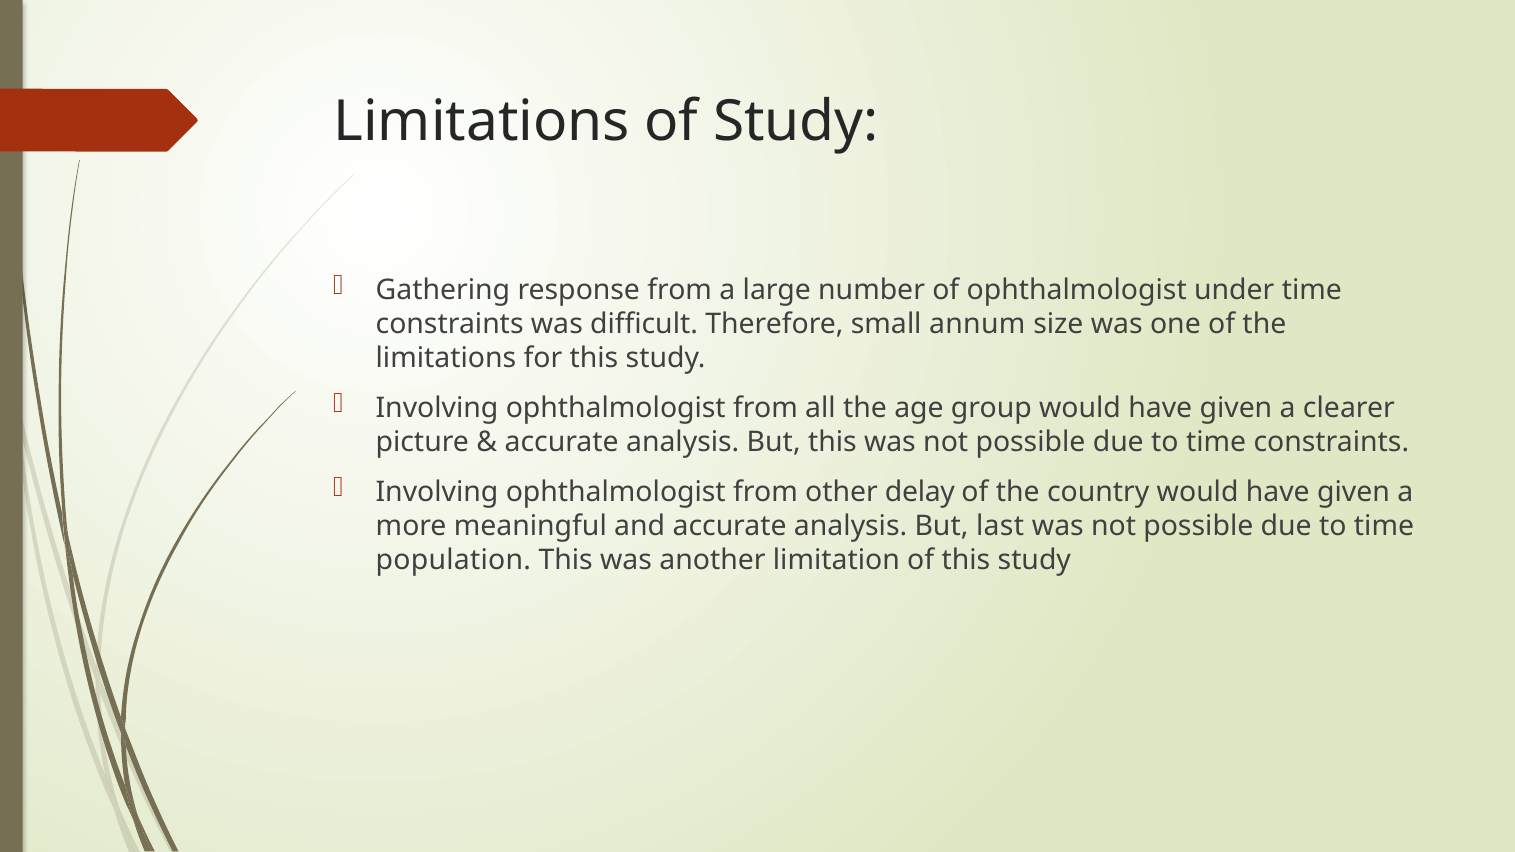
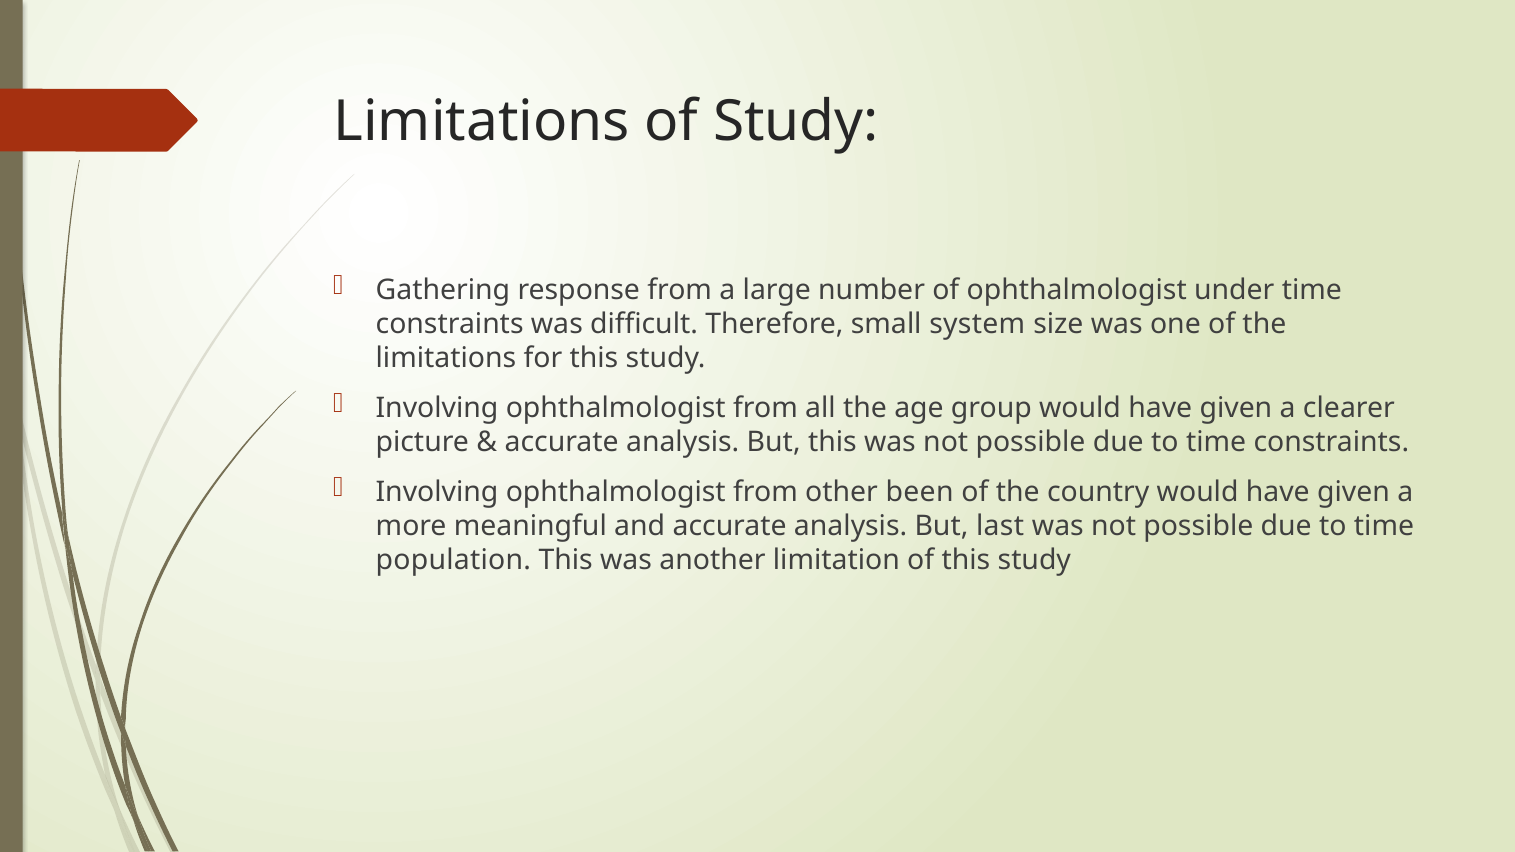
annum: annum -> system (977, 324)
delay: delay -> been (920, 492)
